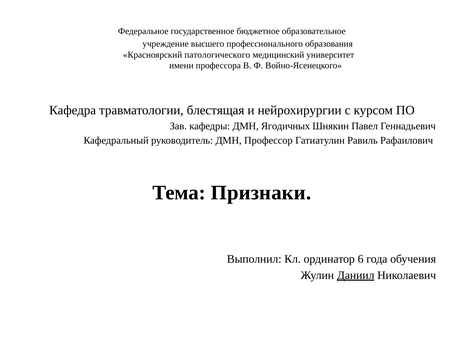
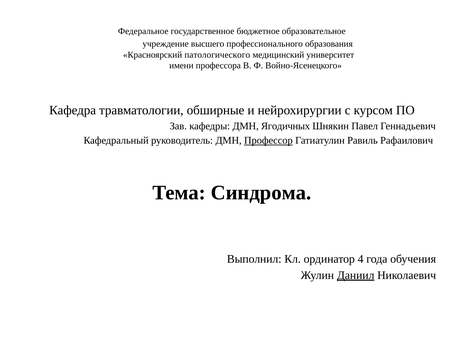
блестящая: блестящая -> обширные (216, 110)
Профессор underline: none -> present (268, 140)
Признаки: Признаки -> Синдрома (261, 193)
6: 6 -> 4 (361, 259)
